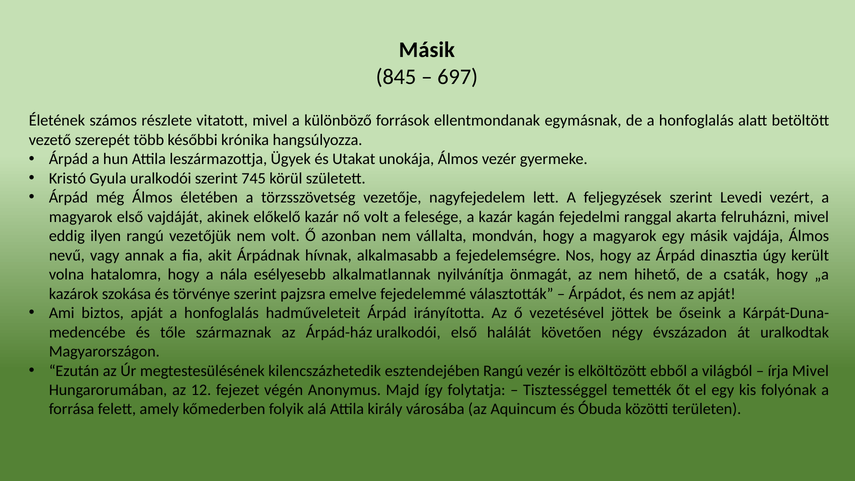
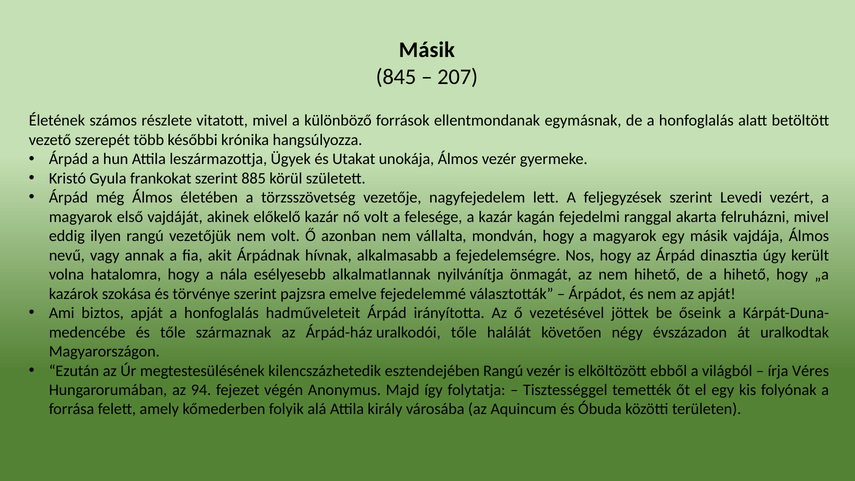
697: 697 -> 207 (458, 77)
Gyula uralkodói: uralkodói -> frankokat (161, 178)
745: 745 -> 885 (254, 178)
a csaták: csaták -> hihető (747, 274)
uralkodói első: első -> tőle (464, 332)
írja Mivel: Mivel -> Véres (811, 371)
12: 12 -> 94 (201, 390)
